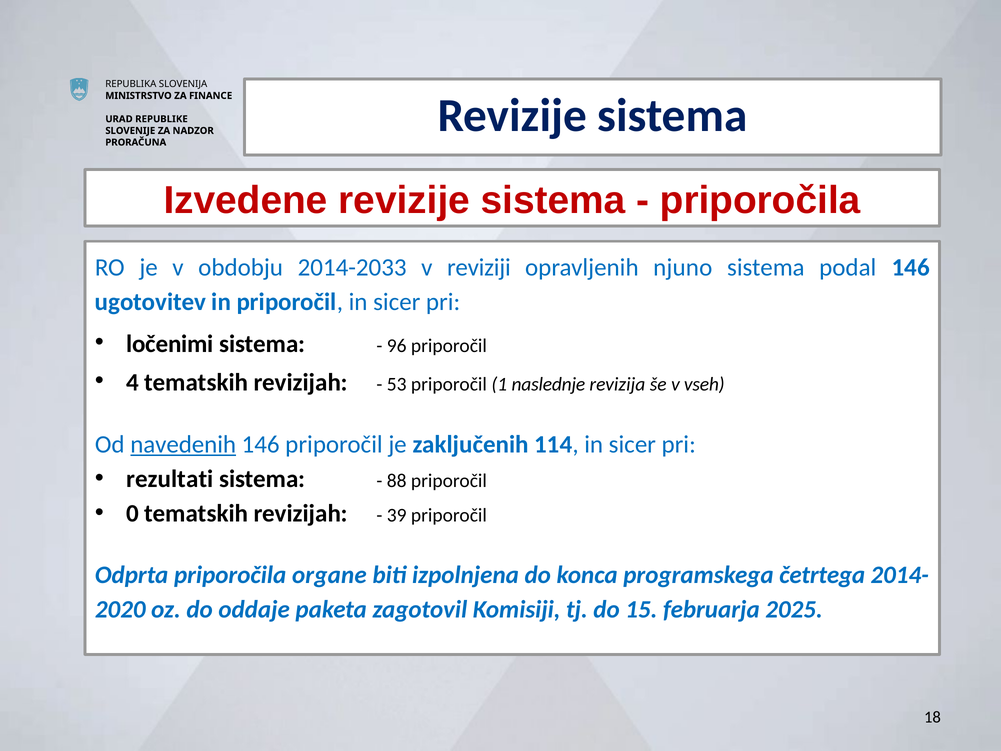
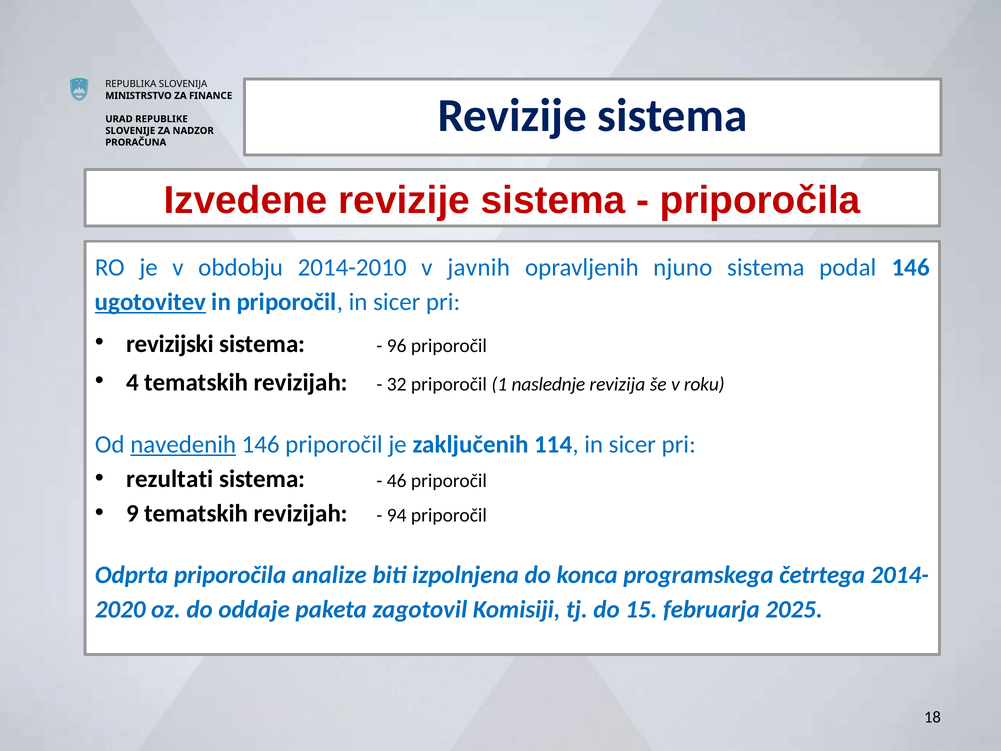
2014-2033: 2014-2033 -> 2014-2010 (352, 267)
reviziji: reviziji -> javnih (479, 267)
ugotovitev underline: none -> present (150, 302)
ločenimi: ločenimi -> revizijski (170, 344)
53: 53 -> 32 (397, 384)
vseh: vseh -> roku (704, 384)
88: 88 -> 46 (397, 481)
0: 0 -> 9 (133, 513)
39: 39 -> 94 (397, 515)
organe: organe -> analize (329, 575)
